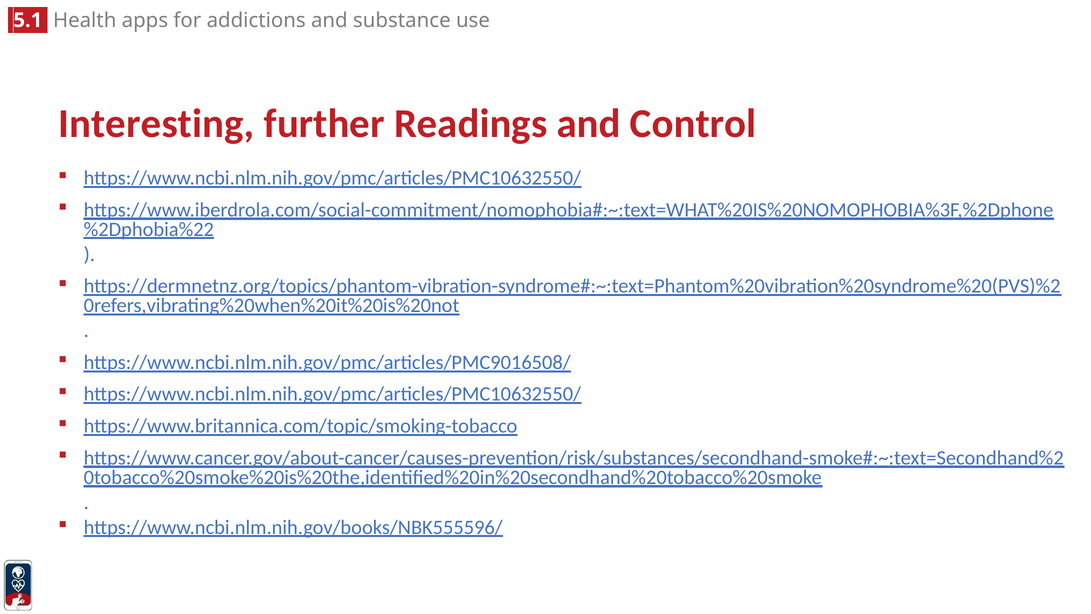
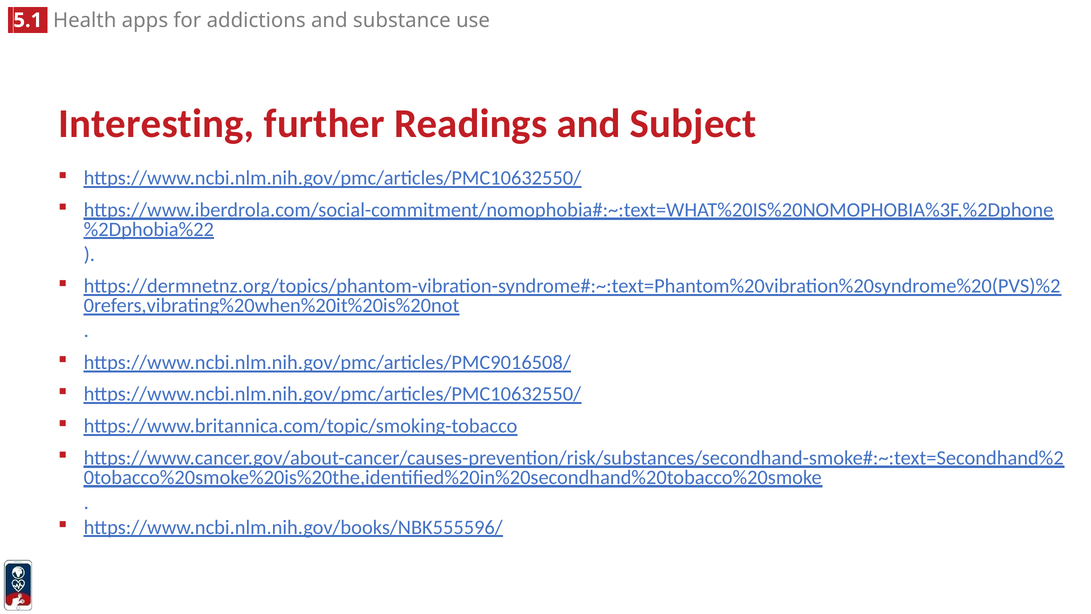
Control: Control -> Subject (693, 124)
